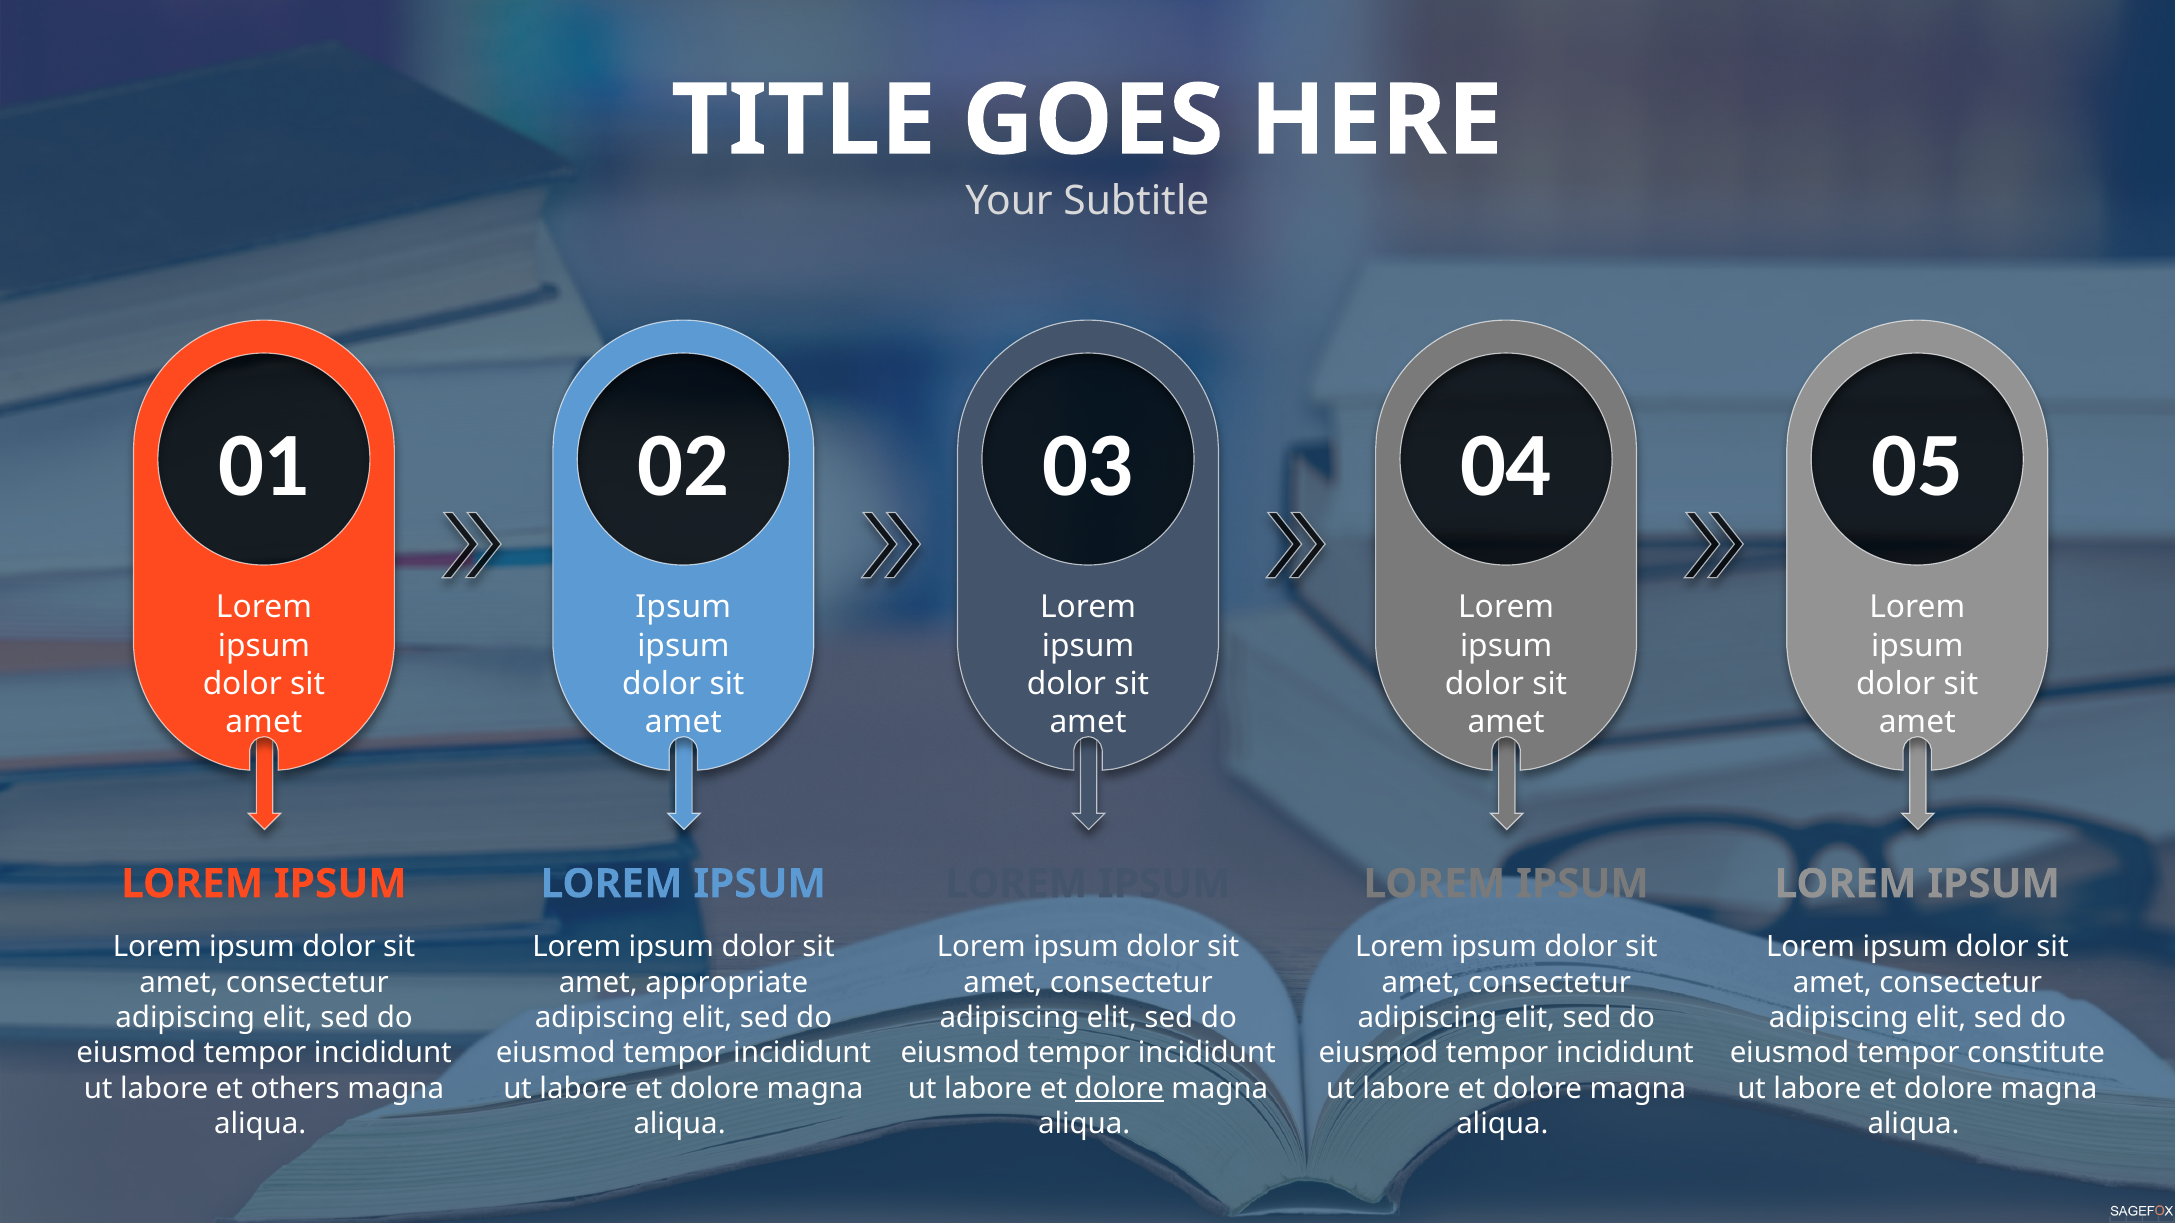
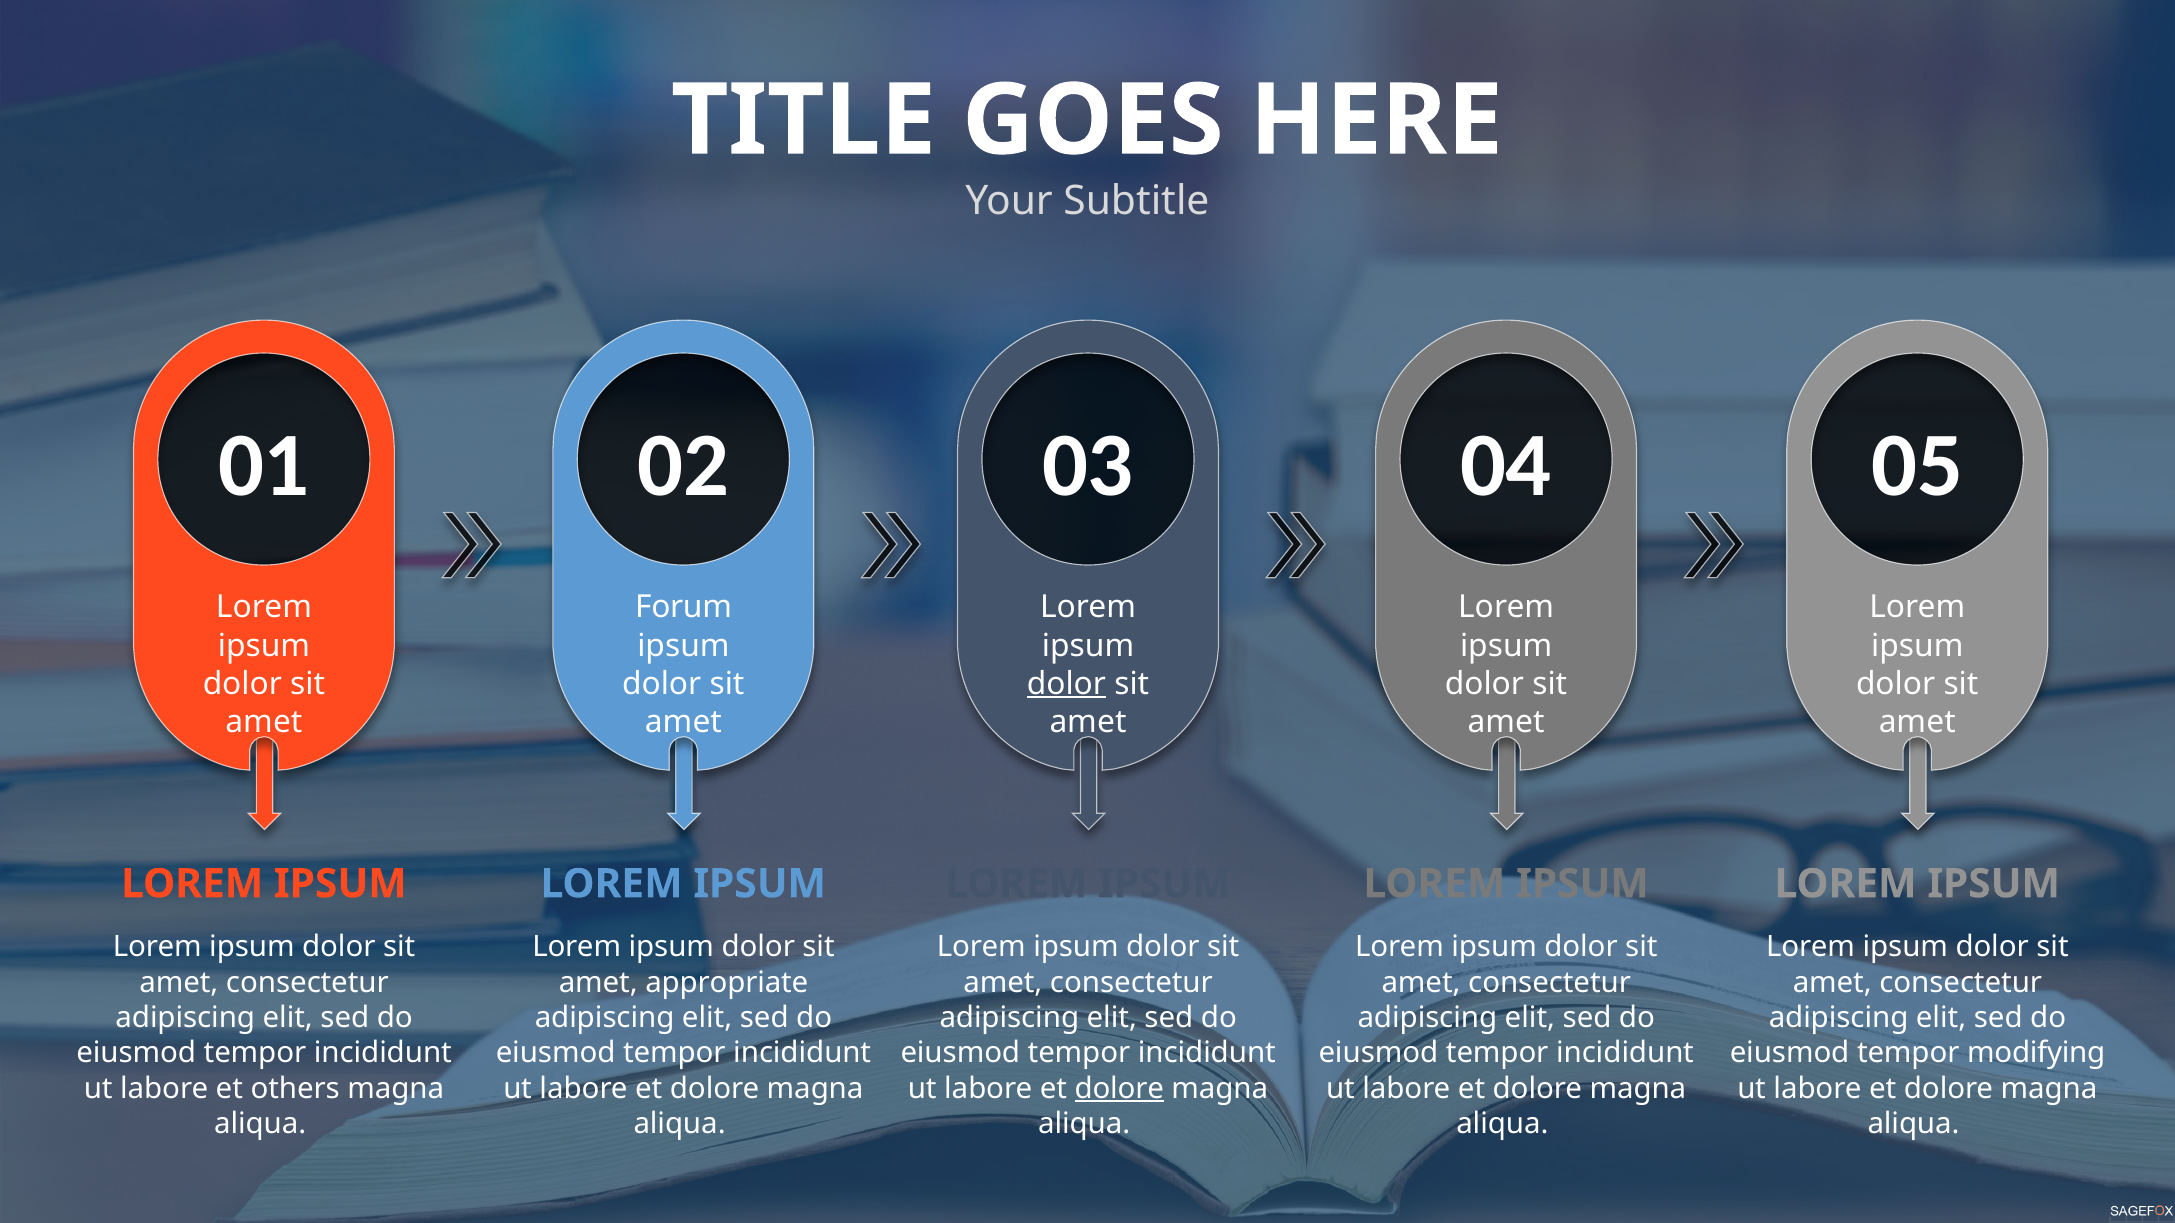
Ipsum: Ipsum -> Forum (684, 608)
dolor underline: none -> present (1066, 684)
constitute: constitute -> modifying (2036, 1053)
